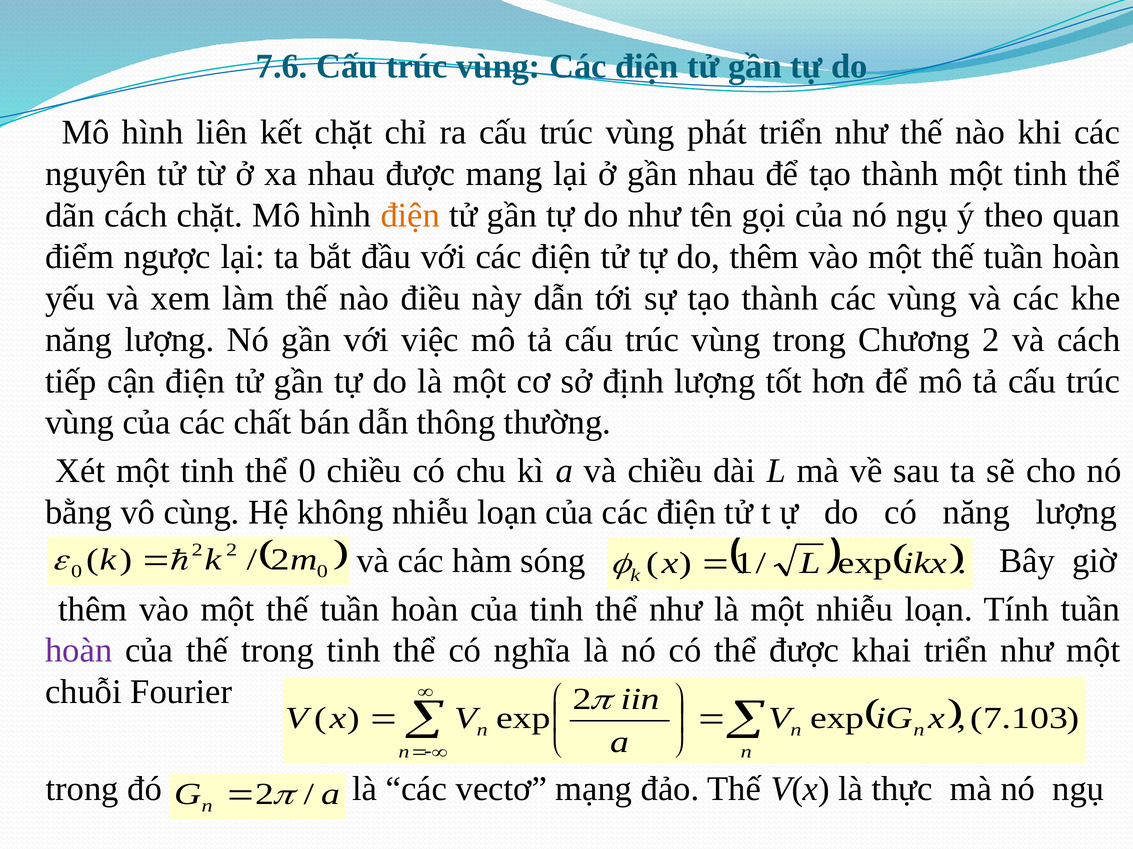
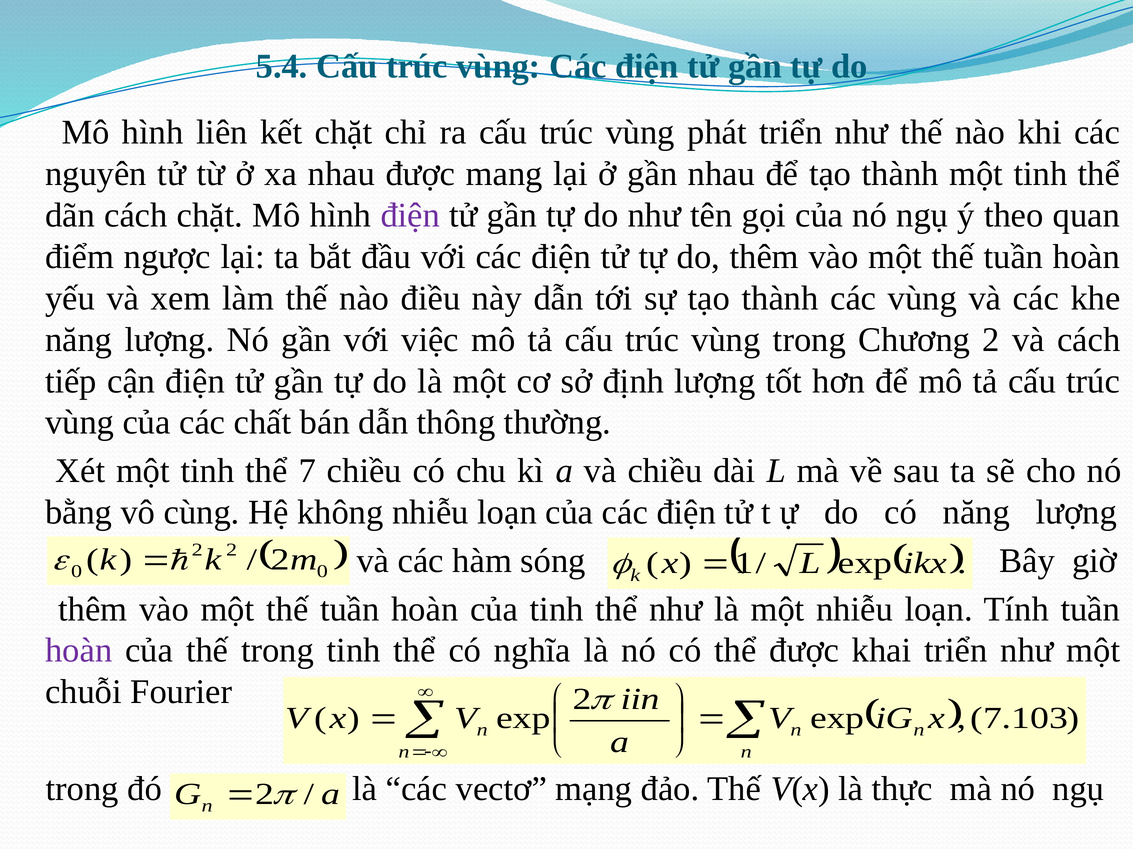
7.6: 7.6 -> 5.4 (282, 67)
điện colour: orange -> purple (410, 216)
thể 0: 0 -> 7 (307, 471)
